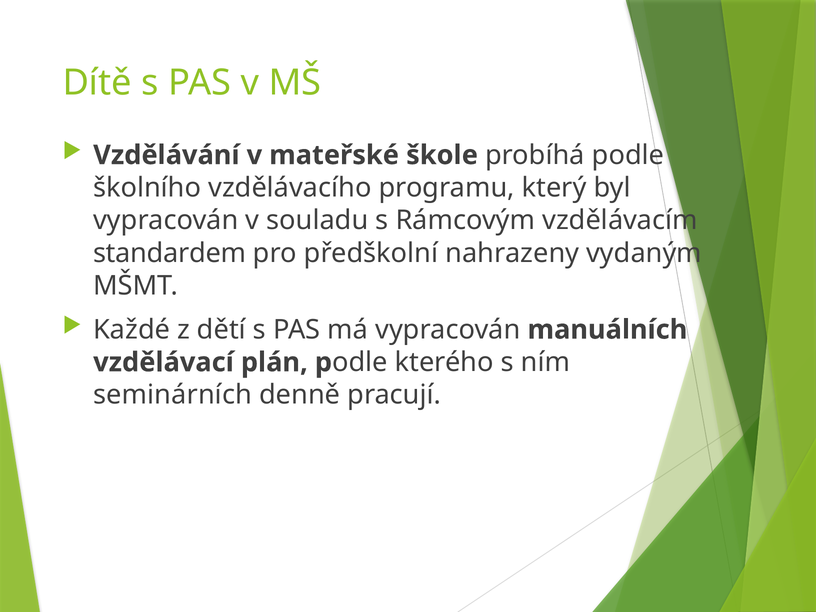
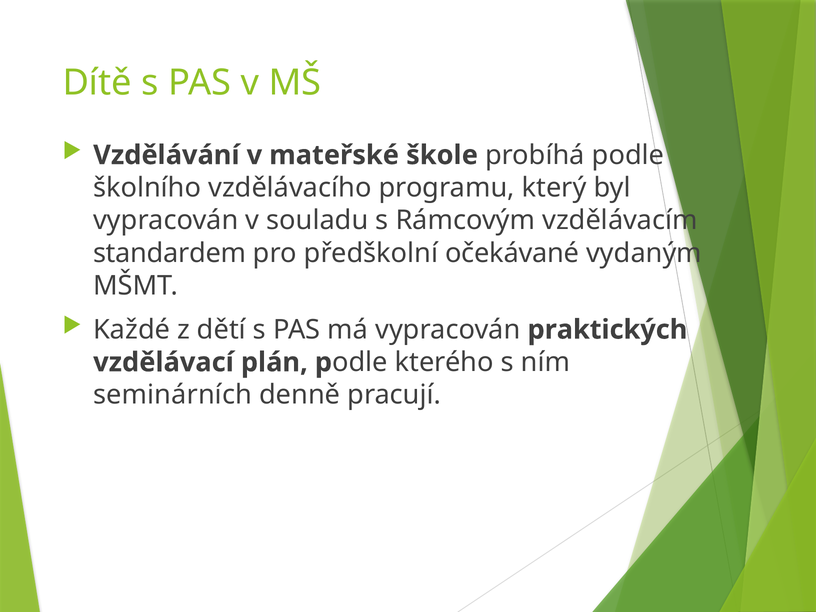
nahrazeny: nahrazeny -> očekávané (512, 253)
manuálních: manuálních -> praktických (607, 330)
